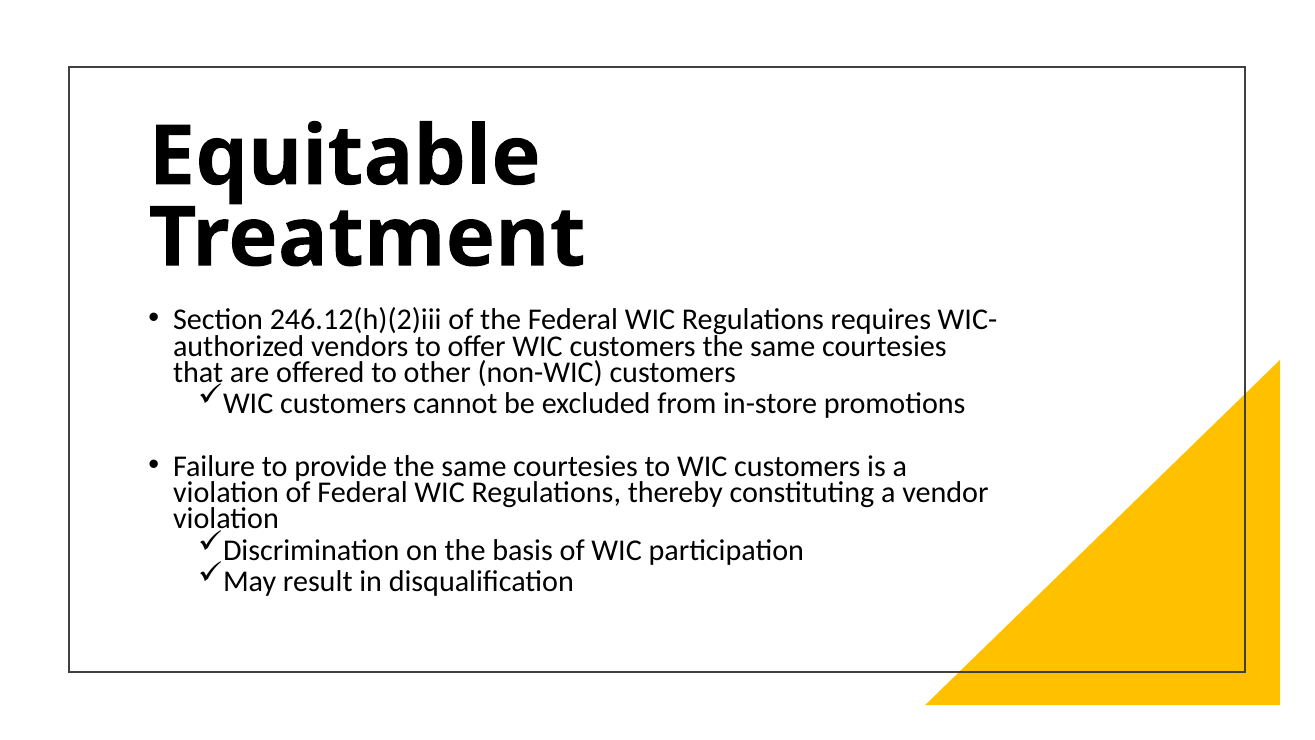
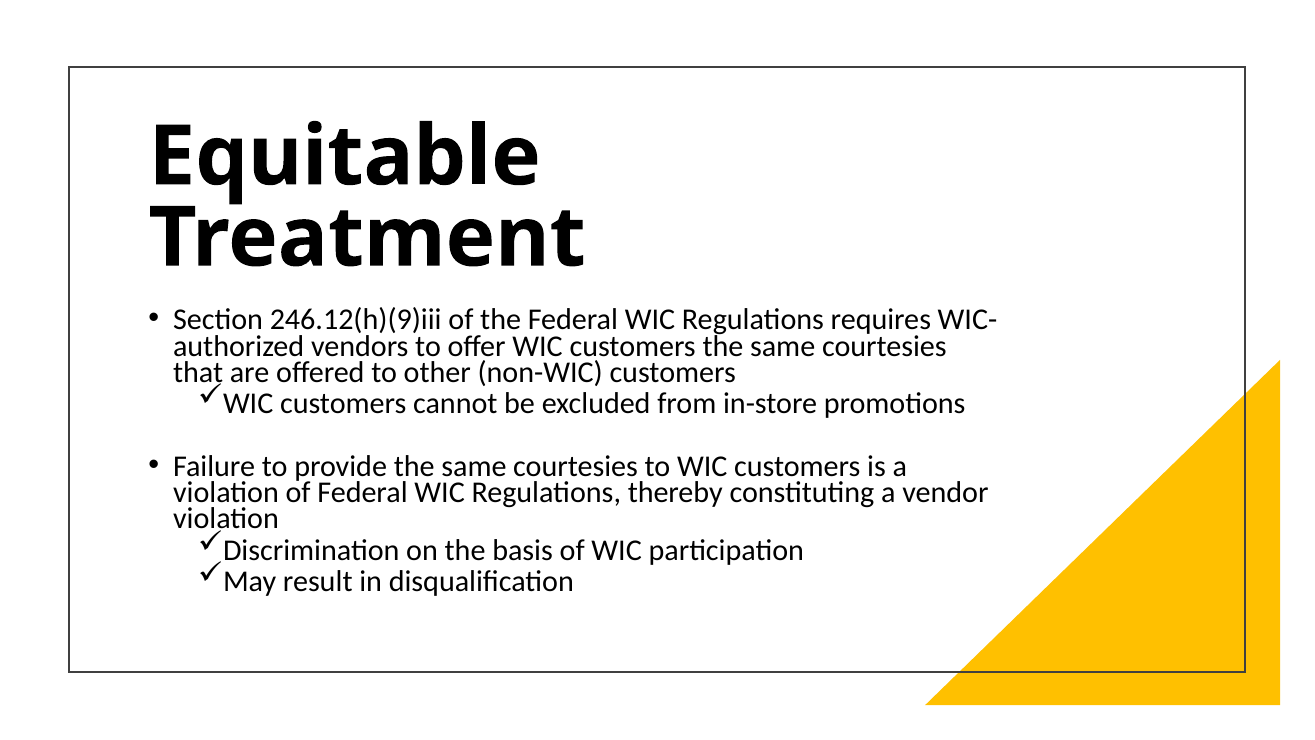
246.12(h)(2)iii: 246.12(h)(2)iii -> 246.12(h)(9)iii (356, 320)
